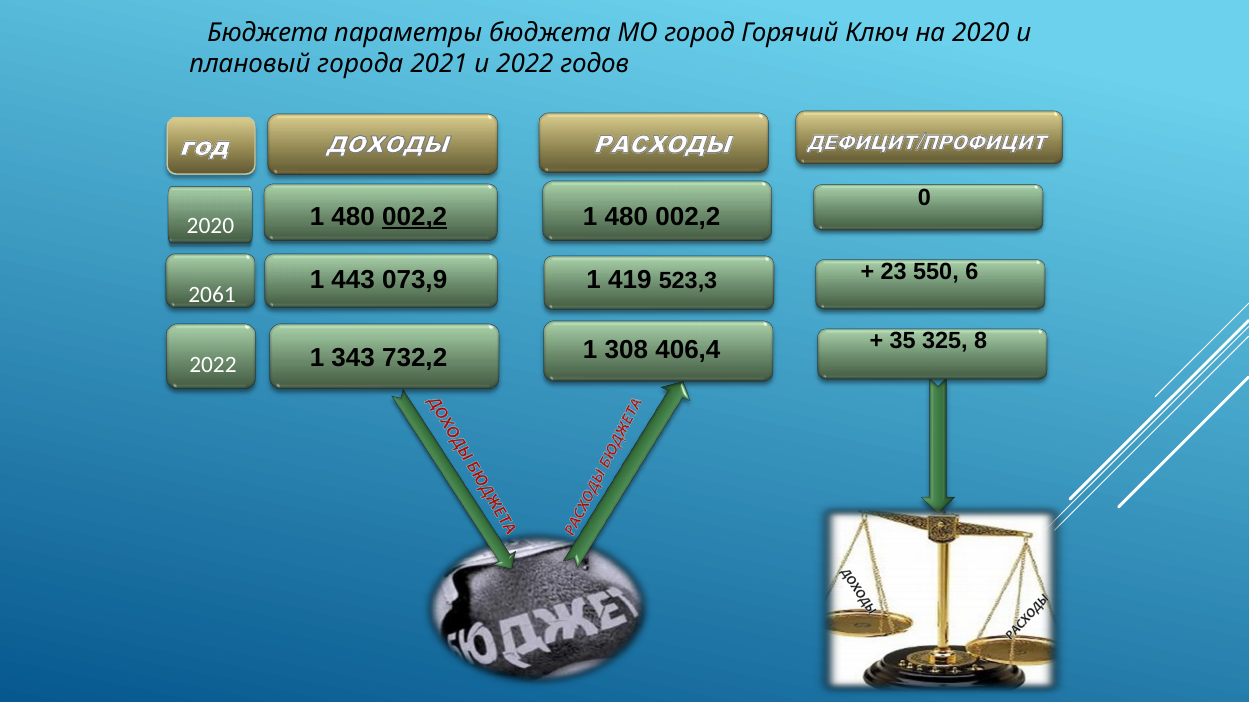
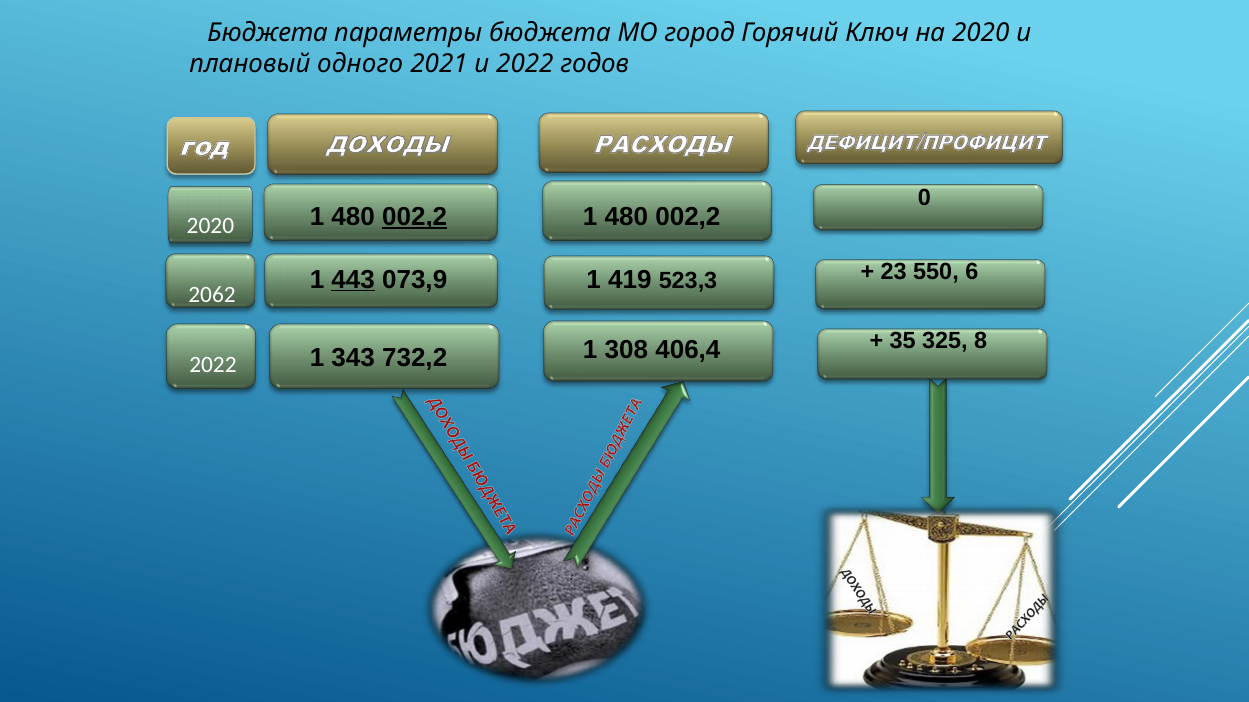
города: города -> одного (360, 64)
443 underline: none -> present (353, 280)
2061: 2061 -> 2062 (212, 295)
